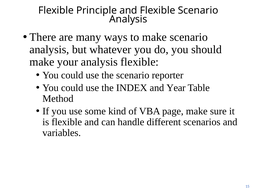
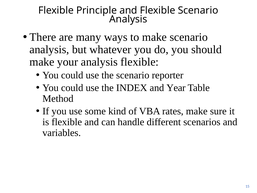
page: page -> rates (173, 111)
